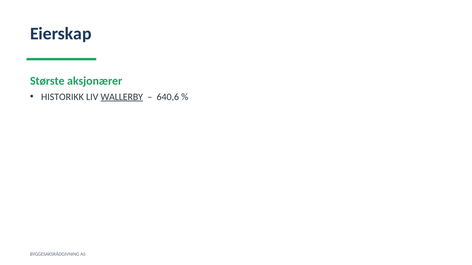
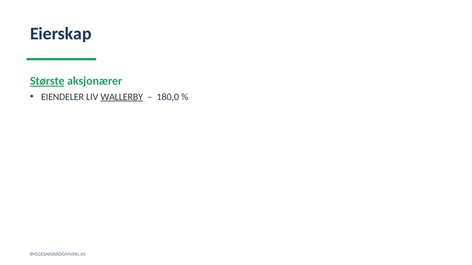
Største underline: none -> present (47, 81)
HISTORIKK: HISTORIKK -> EIENDELER (63, 97)
640,6: 640,6 -> 180,0 (168, 97)
